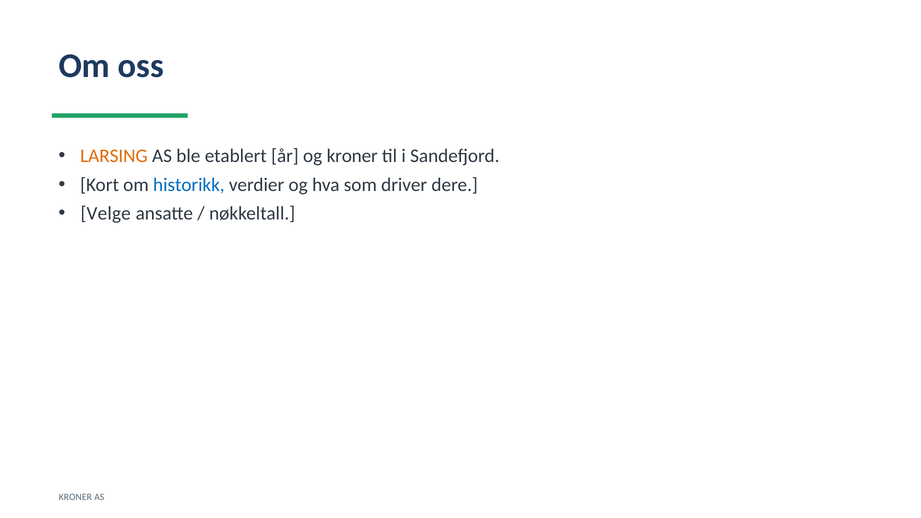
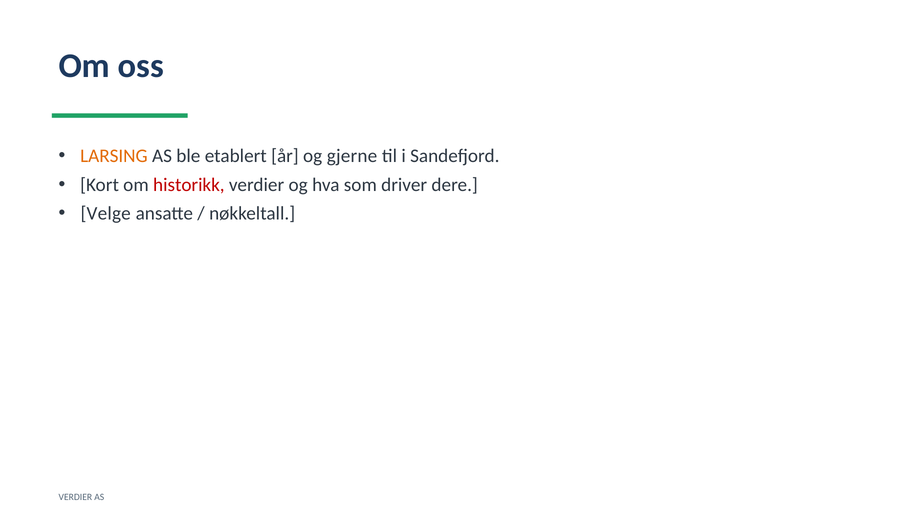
og kroner: kroner -> gjerne (352, 156)
historikk colour: blue -> red (189, 185)
KRONER: KRONER -> VERDIER (75, 497)
